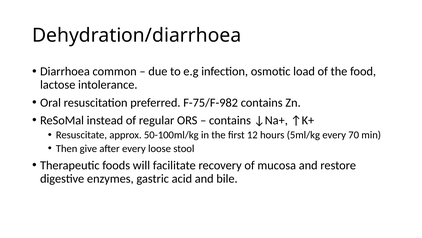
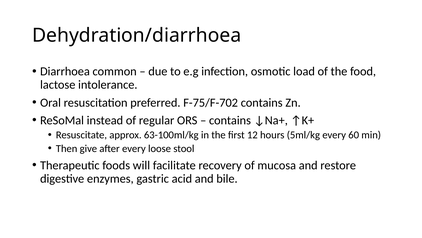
F-75/F-982: F-75/F-982 -> F-75/F-702 (211, 102)
50-100ml/kg: 50-100ml/kg -> 63-100ml/kg (171, 135)
70: 70 -> 60 (354, 135)
